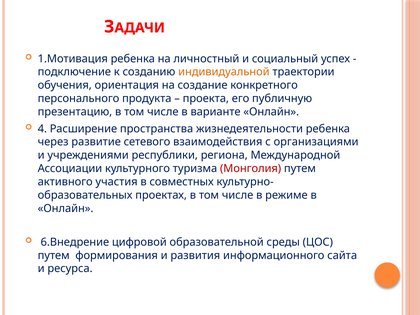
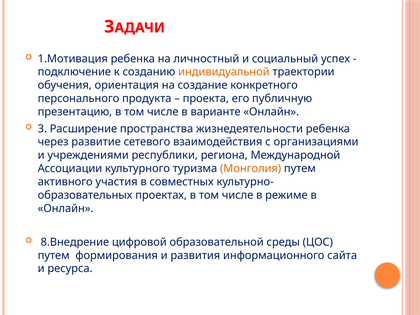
4: 4 -> 3 (42, 129)
Монголия colour: red -> orange (251, 169)
6.Внедрение: 6.Внедрение -> 8.Внедрение (75, 242)
